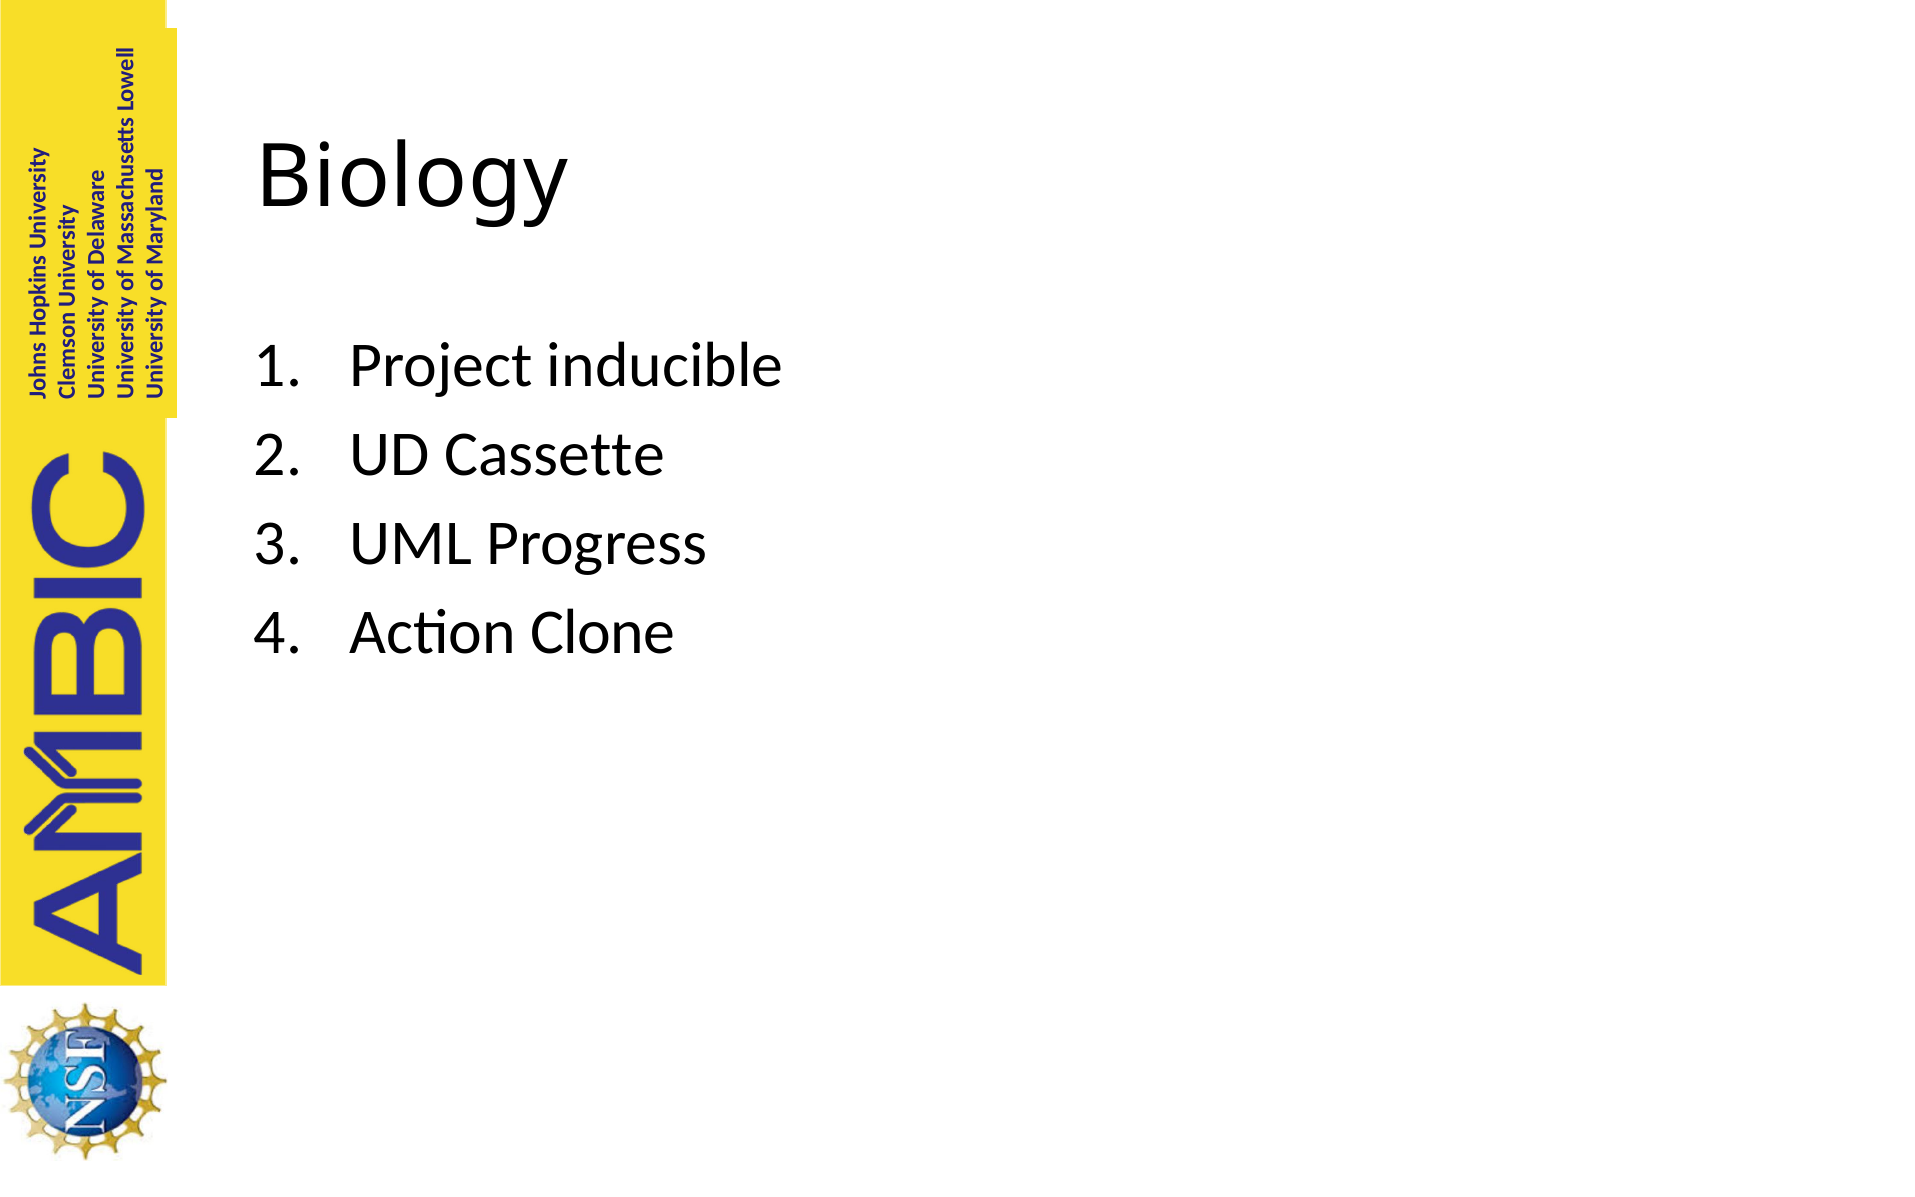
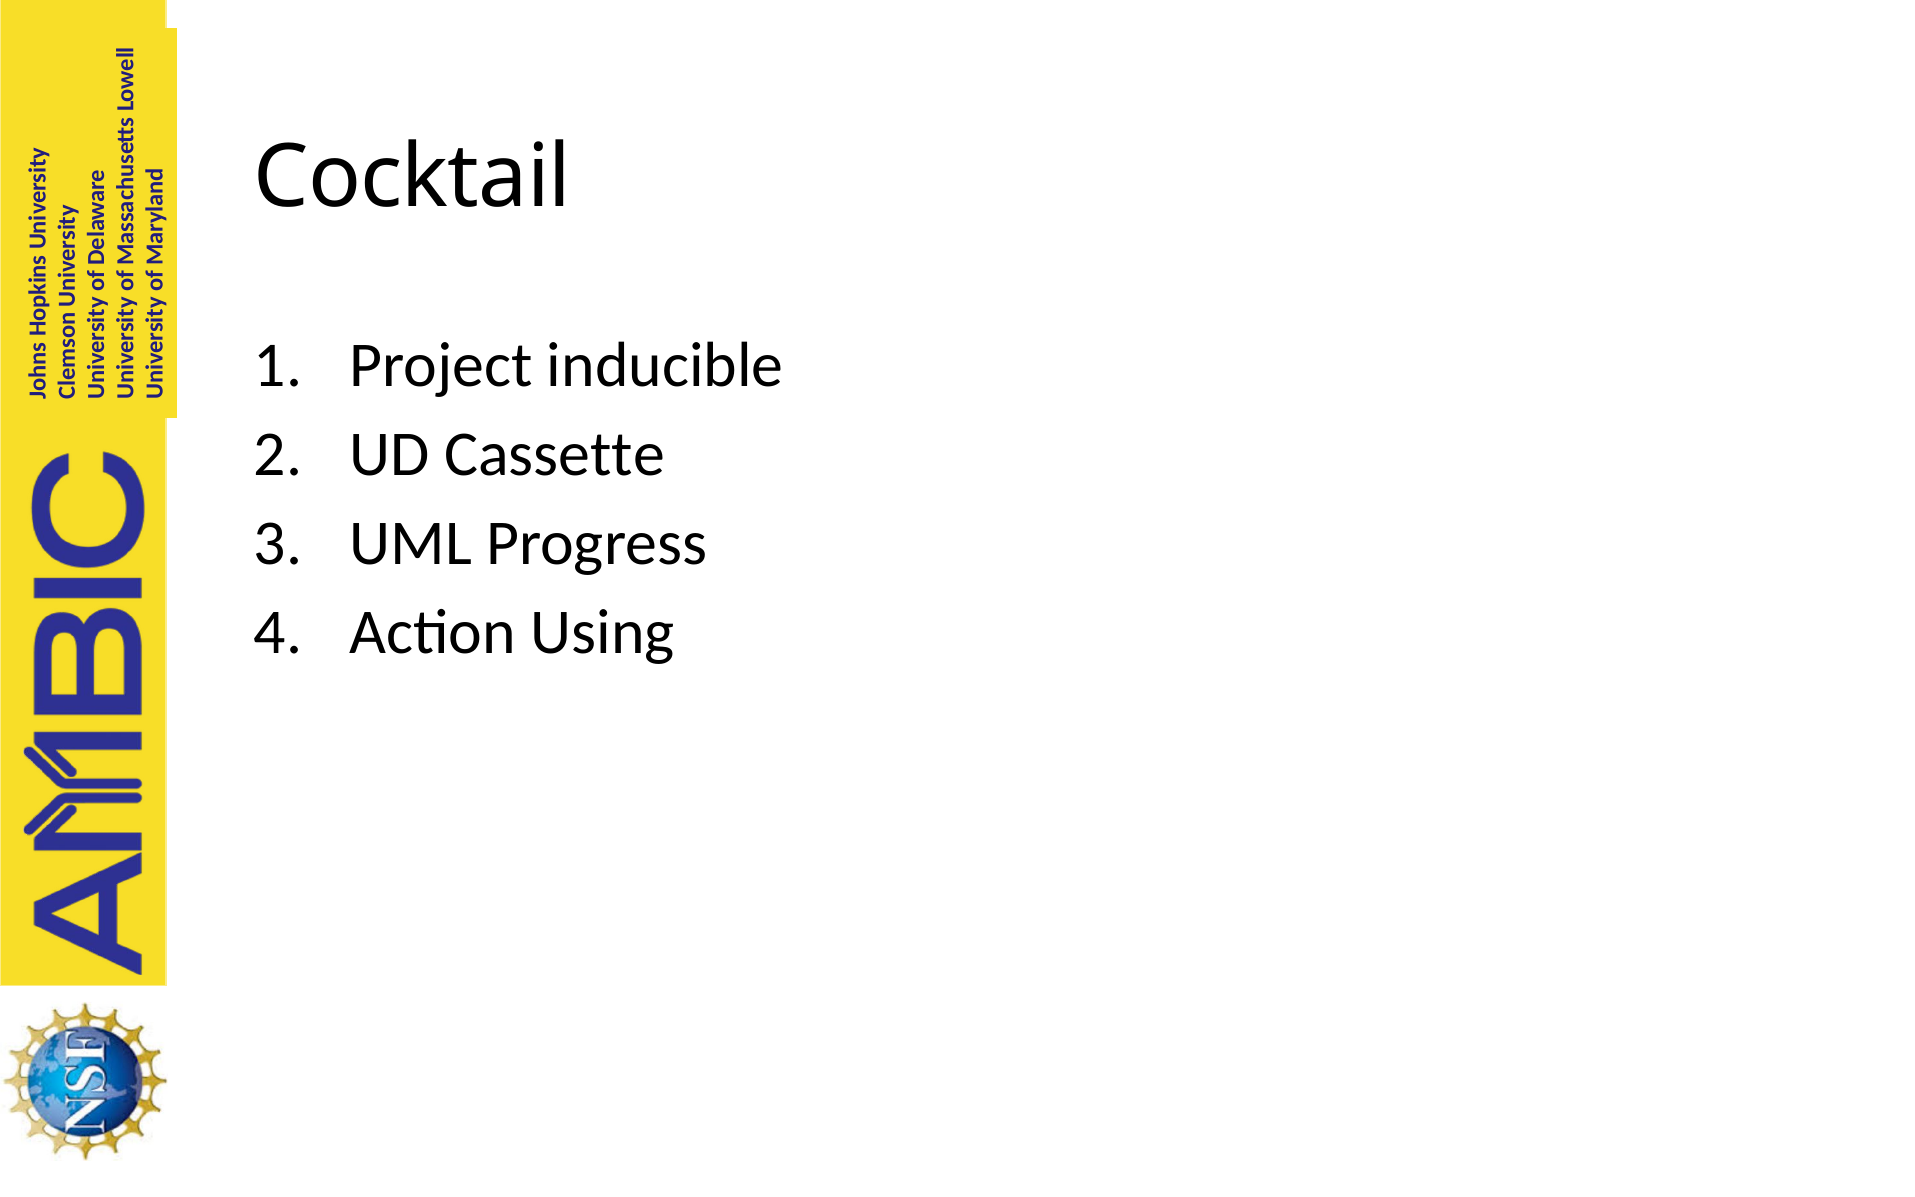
Biology: Biology -> Cocktail (413, 177)
Clone: Clone -> Using (603, 632)
